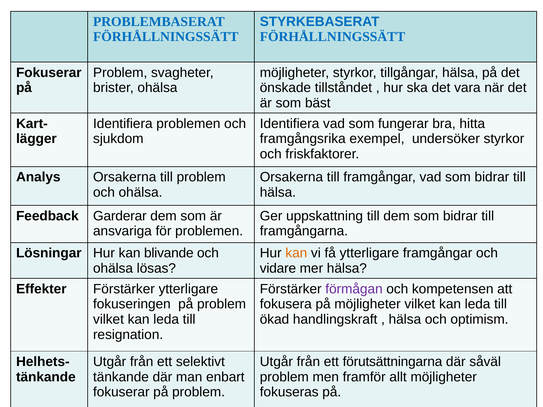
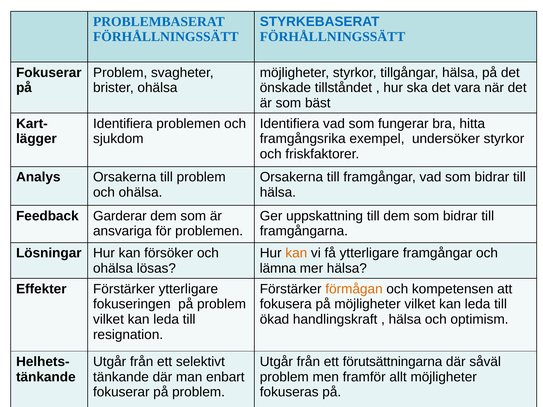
blivande: blivande -> försöker (169, 253)
vidare: vidare -> lämna (278, 269)
förmågan colour: purple -> orange (354, 289)
